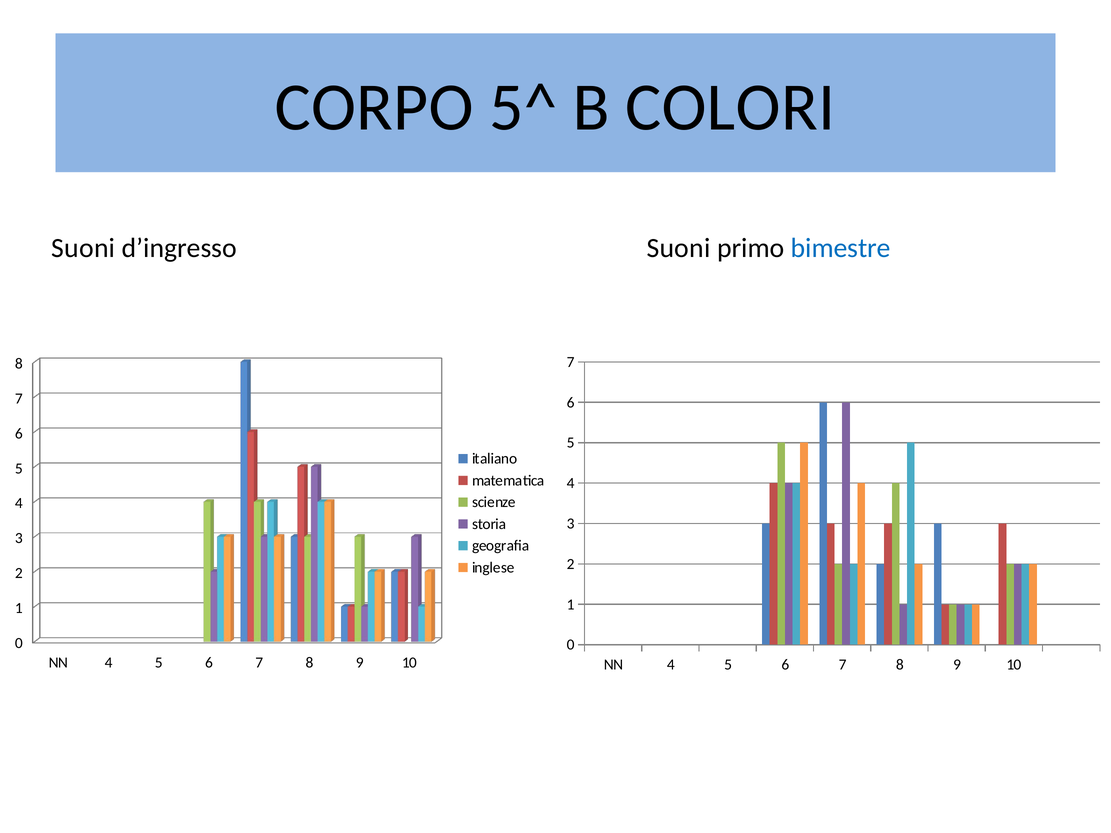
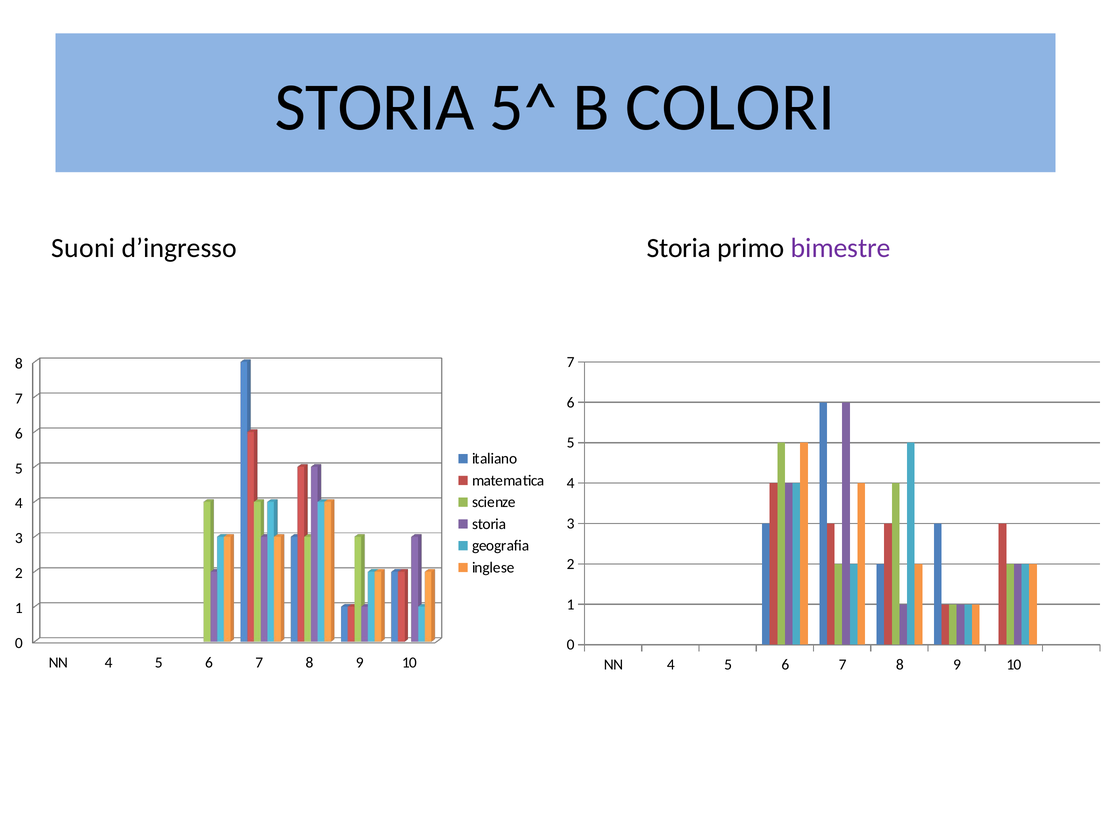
CORPO: CORPO -> STORIA (375, 108)
d’ingresso Suoni: Suoni -> Storia (679, 248)
bimestre colour: blue -> purple (841, 248)
